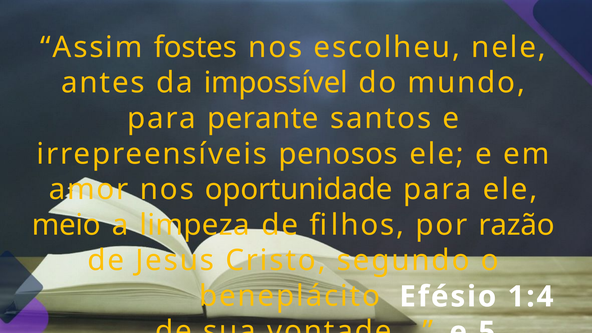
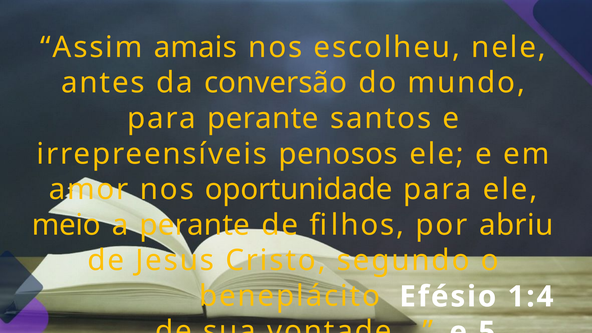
fostes: fostes -> amais (195, 47)
impossível: impossível -> conversão (276, 83)
a limpeza: limpeza -> perante (195, 225)
razão: razão -> abriu (516, 225)
